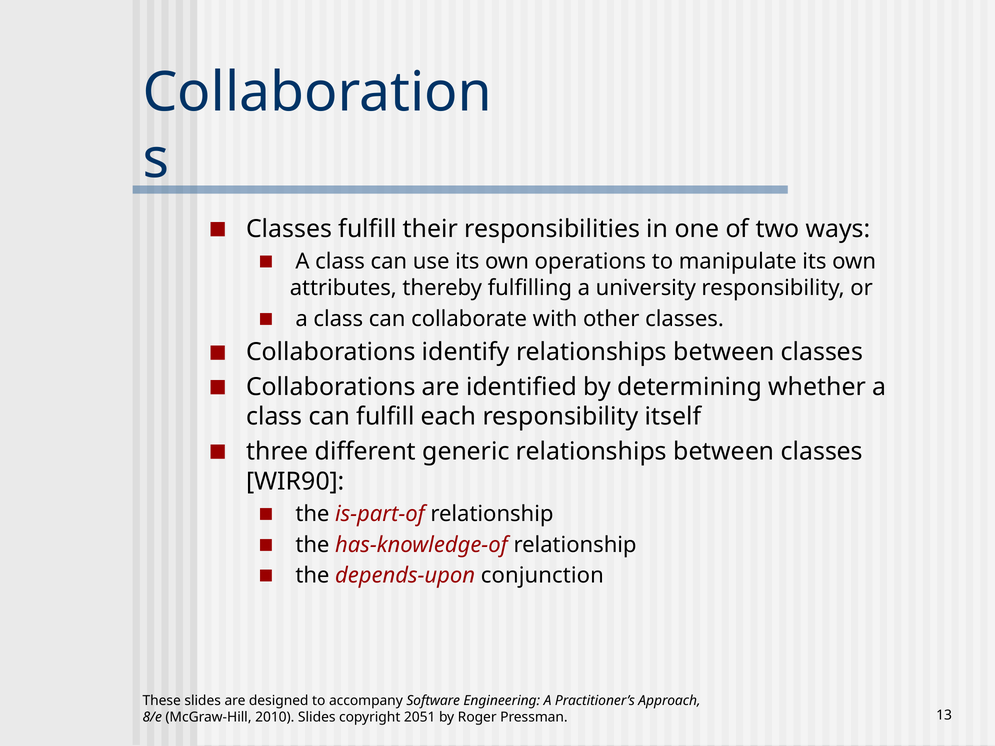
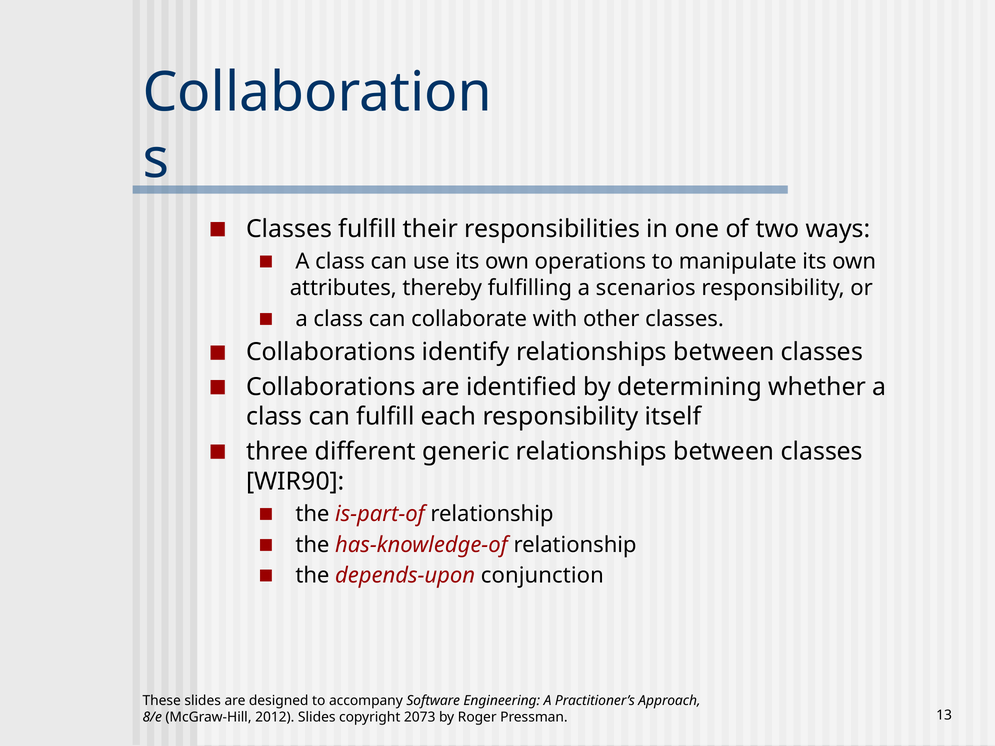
university: university -> scenarios (646, 288)
2010: 2010 -> 2012 (275, 717)
2051: 2051 -> 2073 (420, 717)
